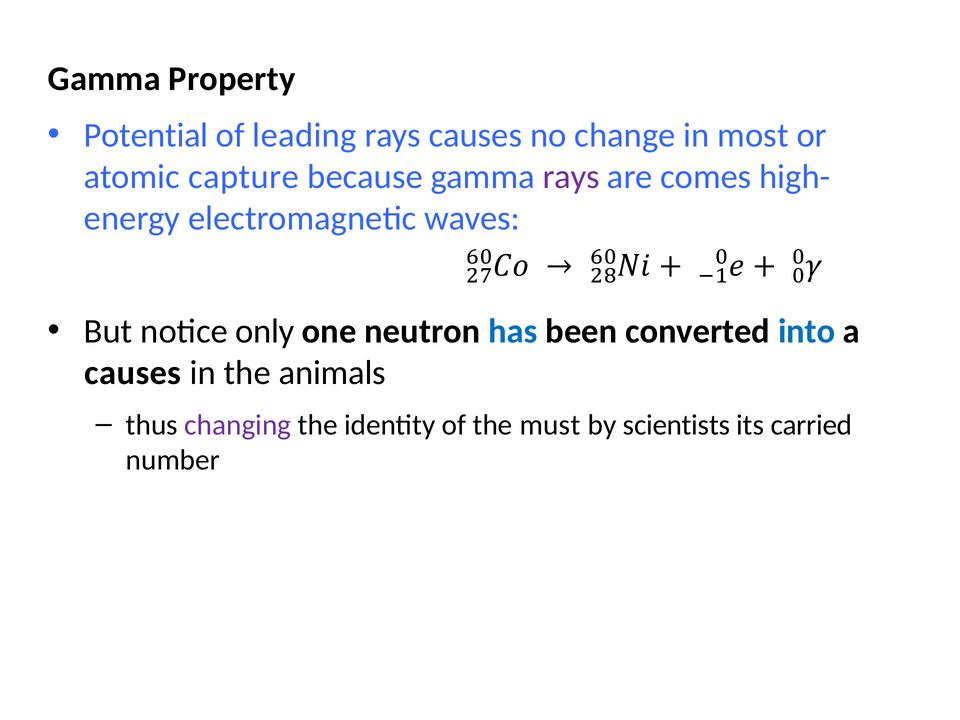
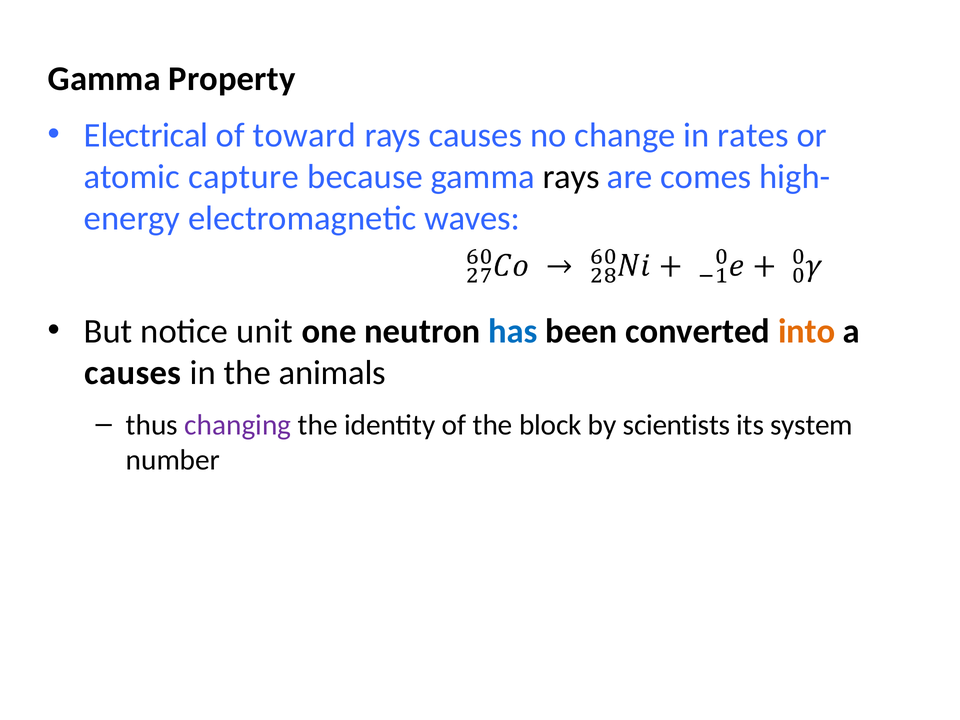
Potential: Potential -> Electrical (146, 135)
leading: leading -> toward (304, 135)
most: most -> rates (753, 135)
rays colour: purple -> black (571, 177)
only: only -> unit (265, 331)
into colour: blue -> orange (807, 331)
must: must -> block (550, 425)
carried: carried -> system (811, 425)
